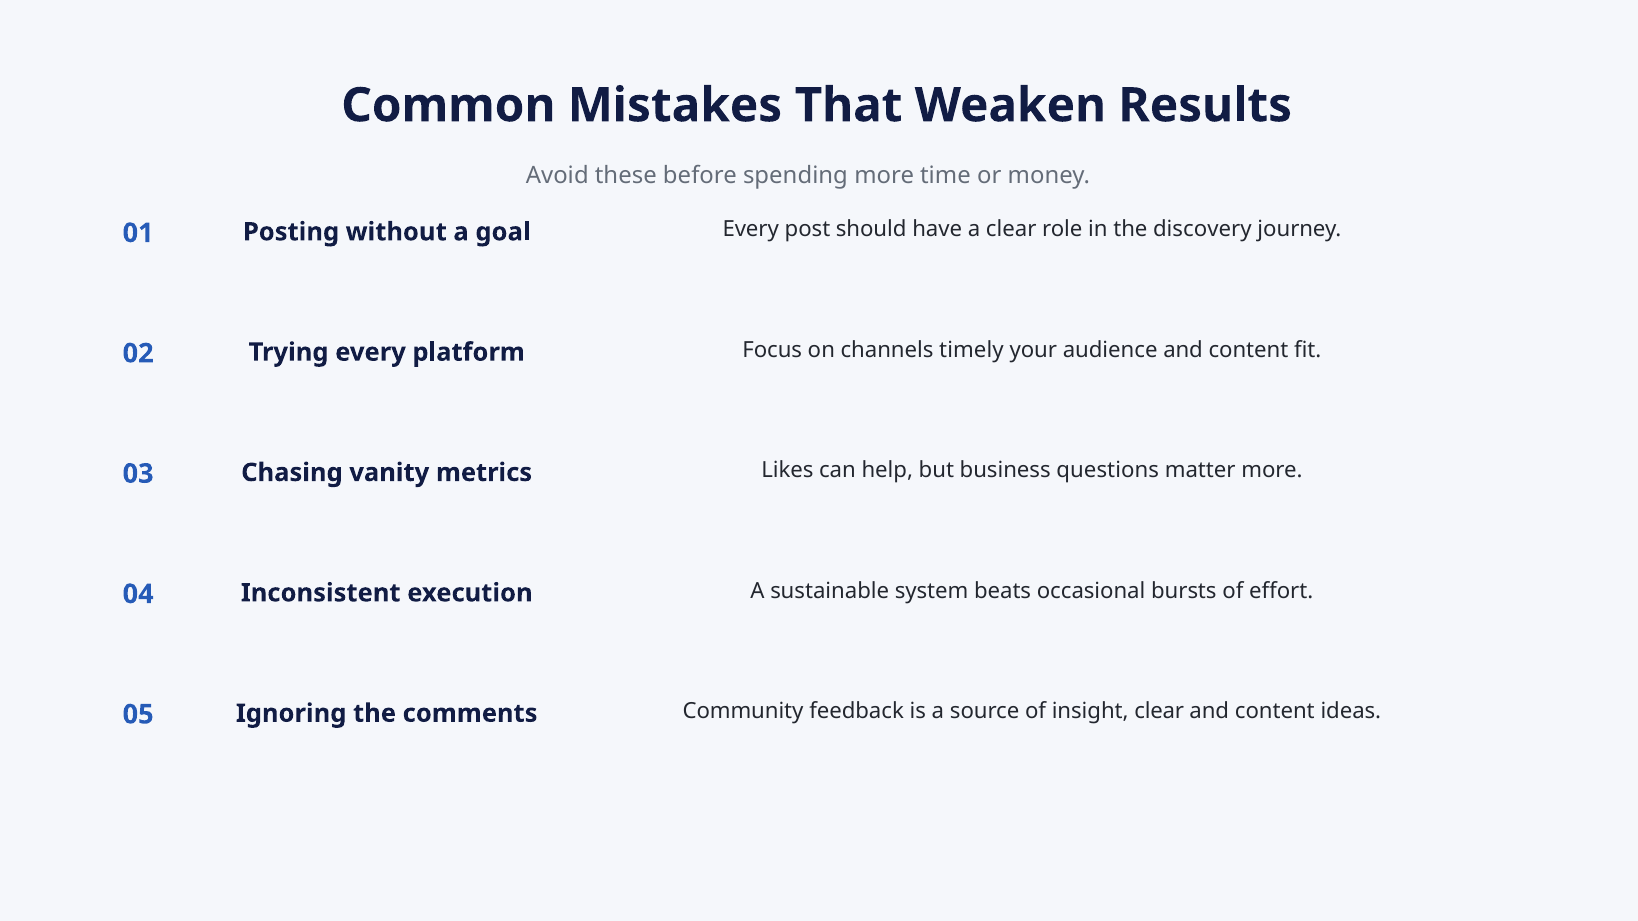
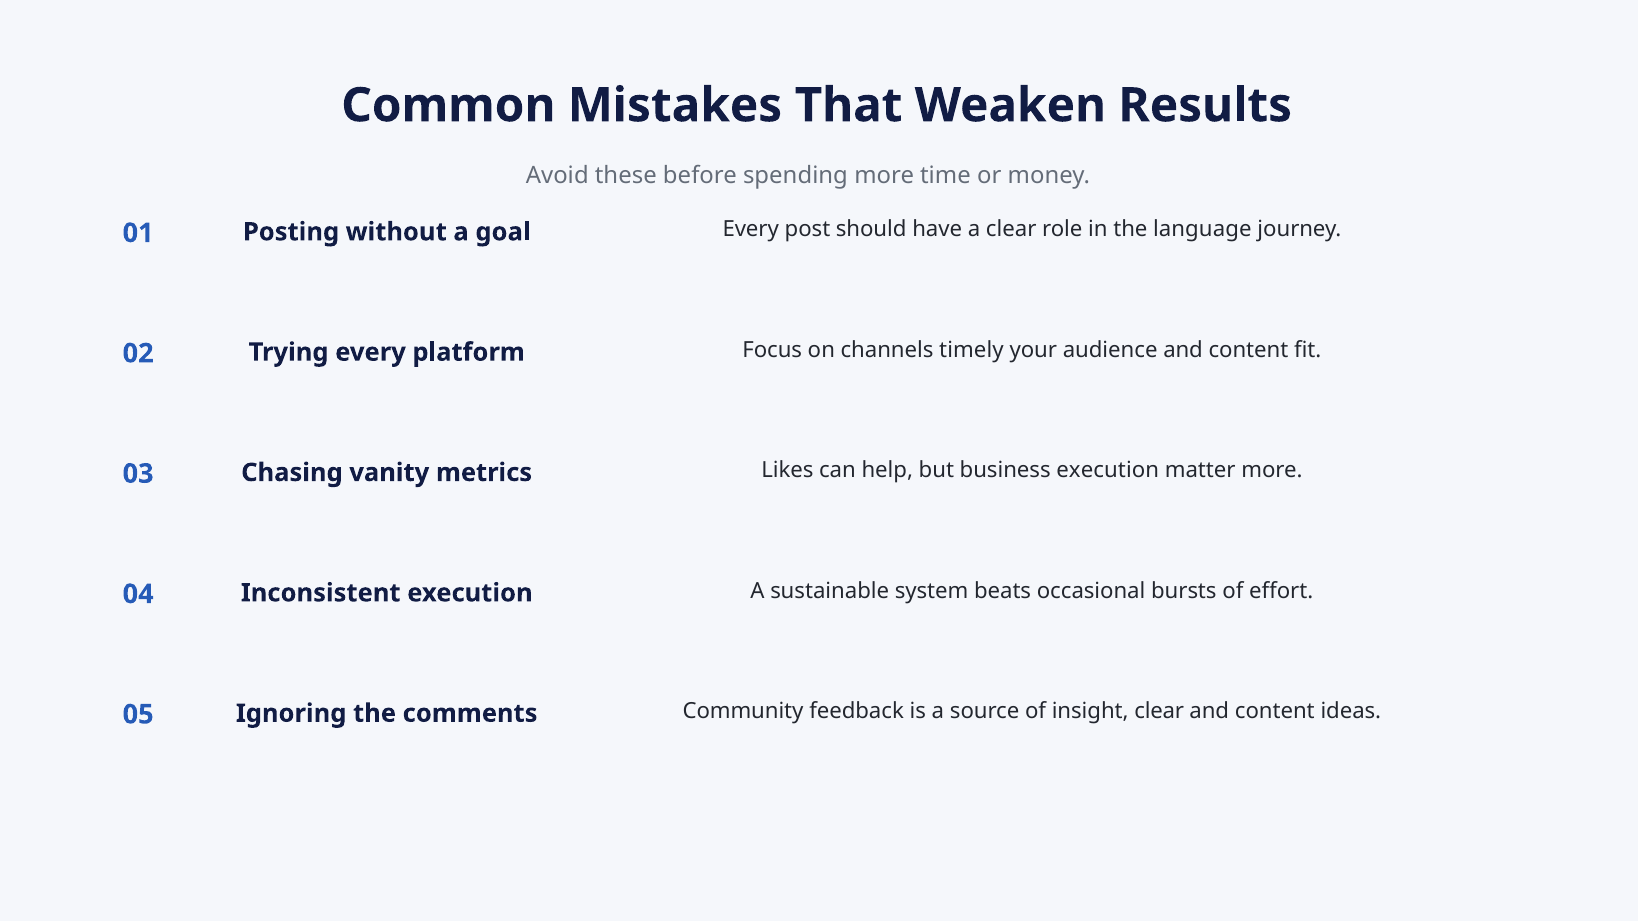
discovery: discovery -> language (1202, 230)
business questions: questions -> execution (1108, 471)
